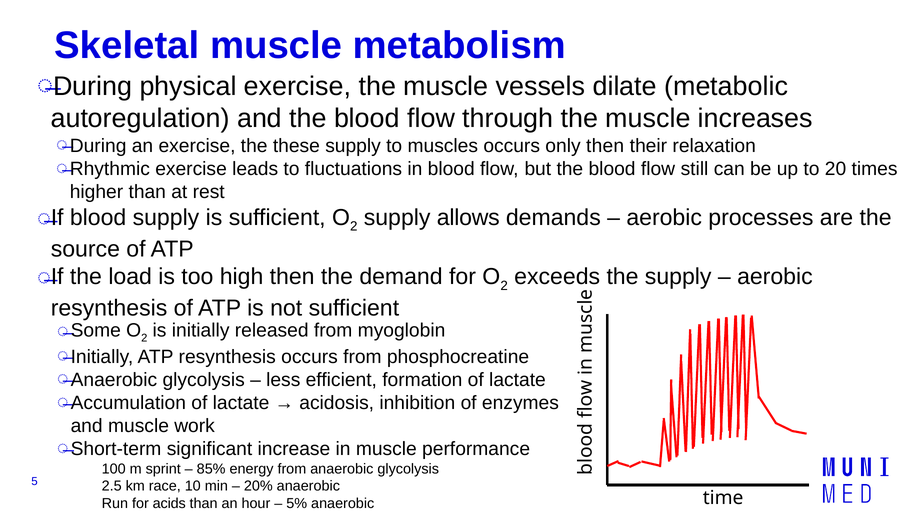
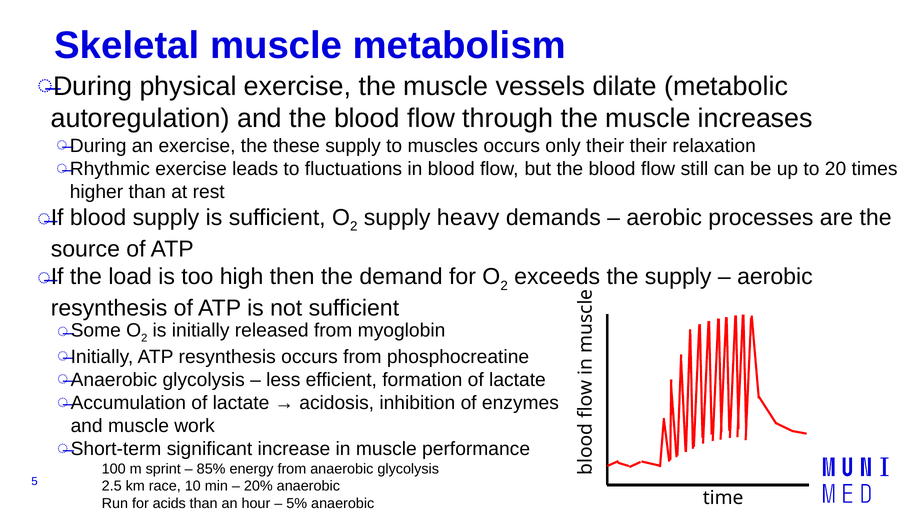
only then: then -> their (605, 146)
allows: allows -> heavy (468, 217)
